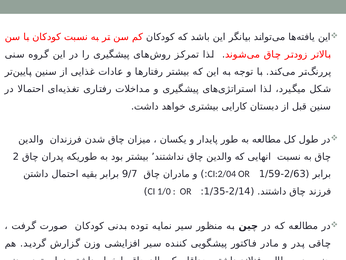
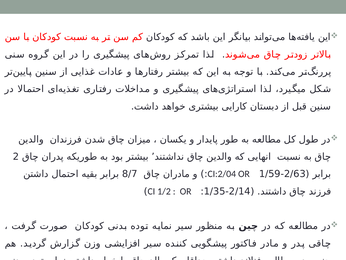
9/7: 9/7 -> 8/7 (130, 174)
1/0: 1/0 -> 1/2 (164, 191)
